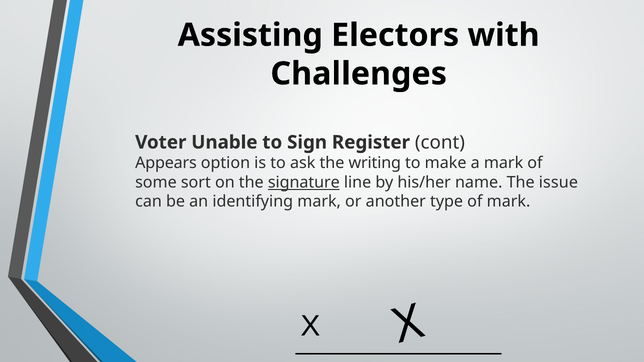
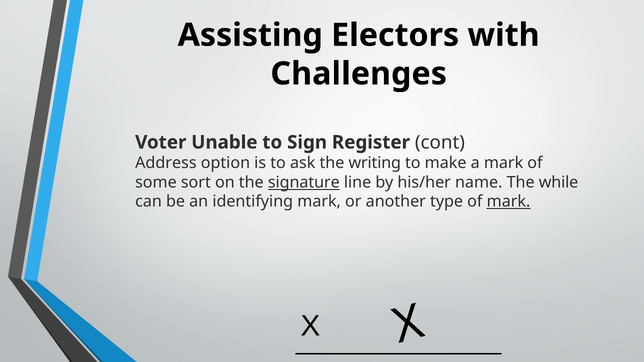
Appears: Appears -> Address (166, 163)
issue: issue -> while (559, 183)
mark underline: none -> present (509, 202)
